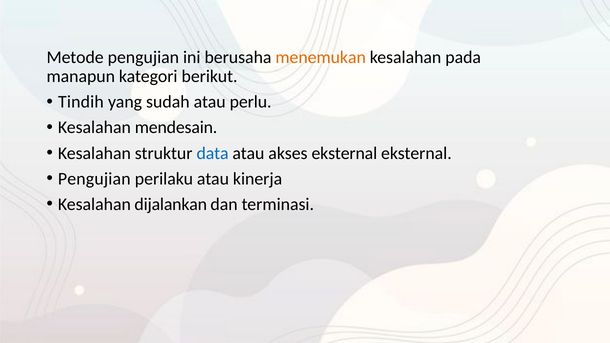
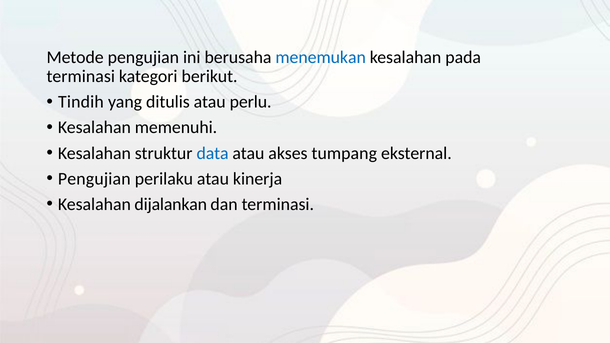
menemukan colour: orange -> blue (321, 57)
manapun: manapun -> terminasi (81, 76)
sudah: sudah -> ditulis (168, 102)
mendesain: mendesain -> memenuhi (176, 128)
akses eksternal: eksternal -> tumpang (344, 153)
